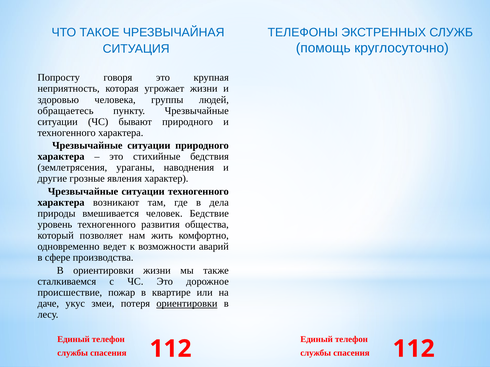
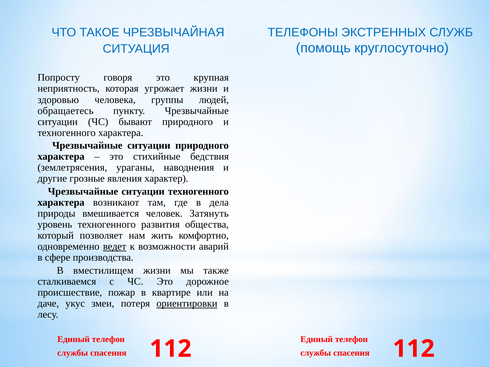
Бедствие: Бедствие -> Затянуть (209, 214)
ведет underline: none -> present (115, 247)
В ориентировки: ориентировки -> вместилищем (103, 271)
